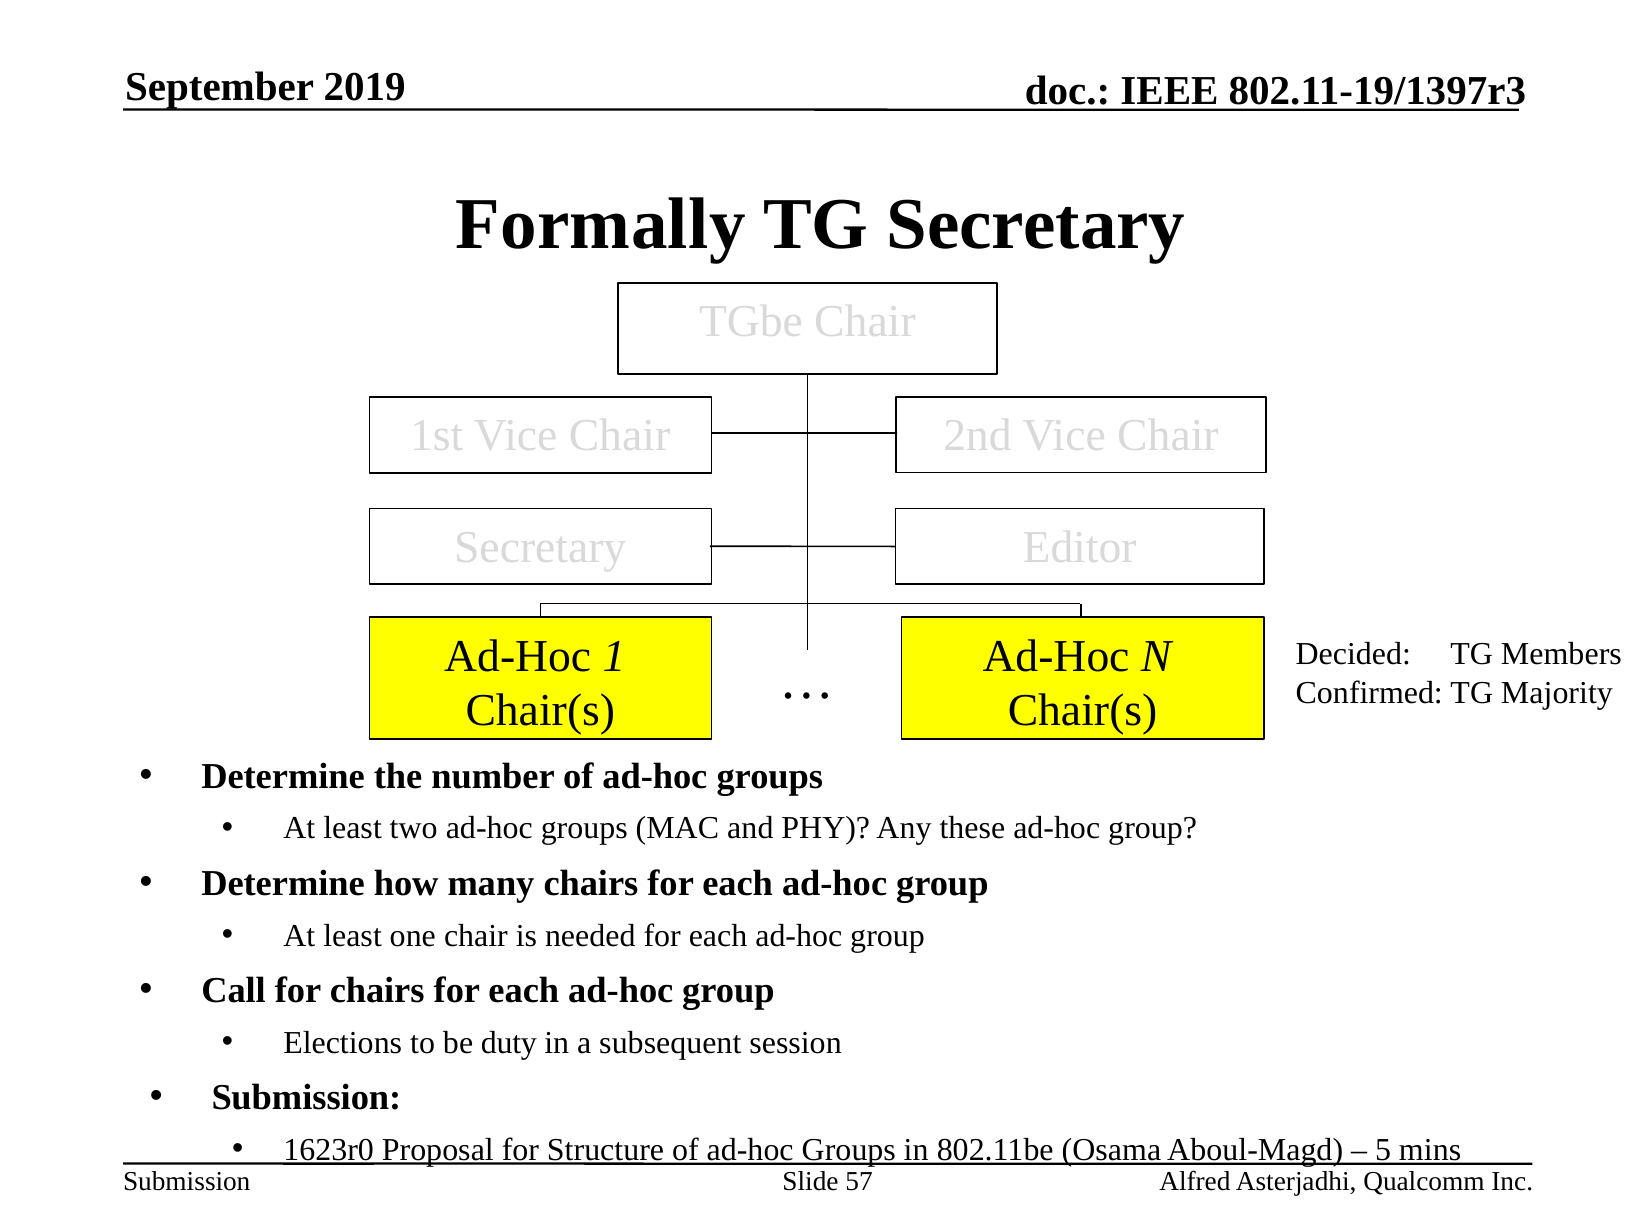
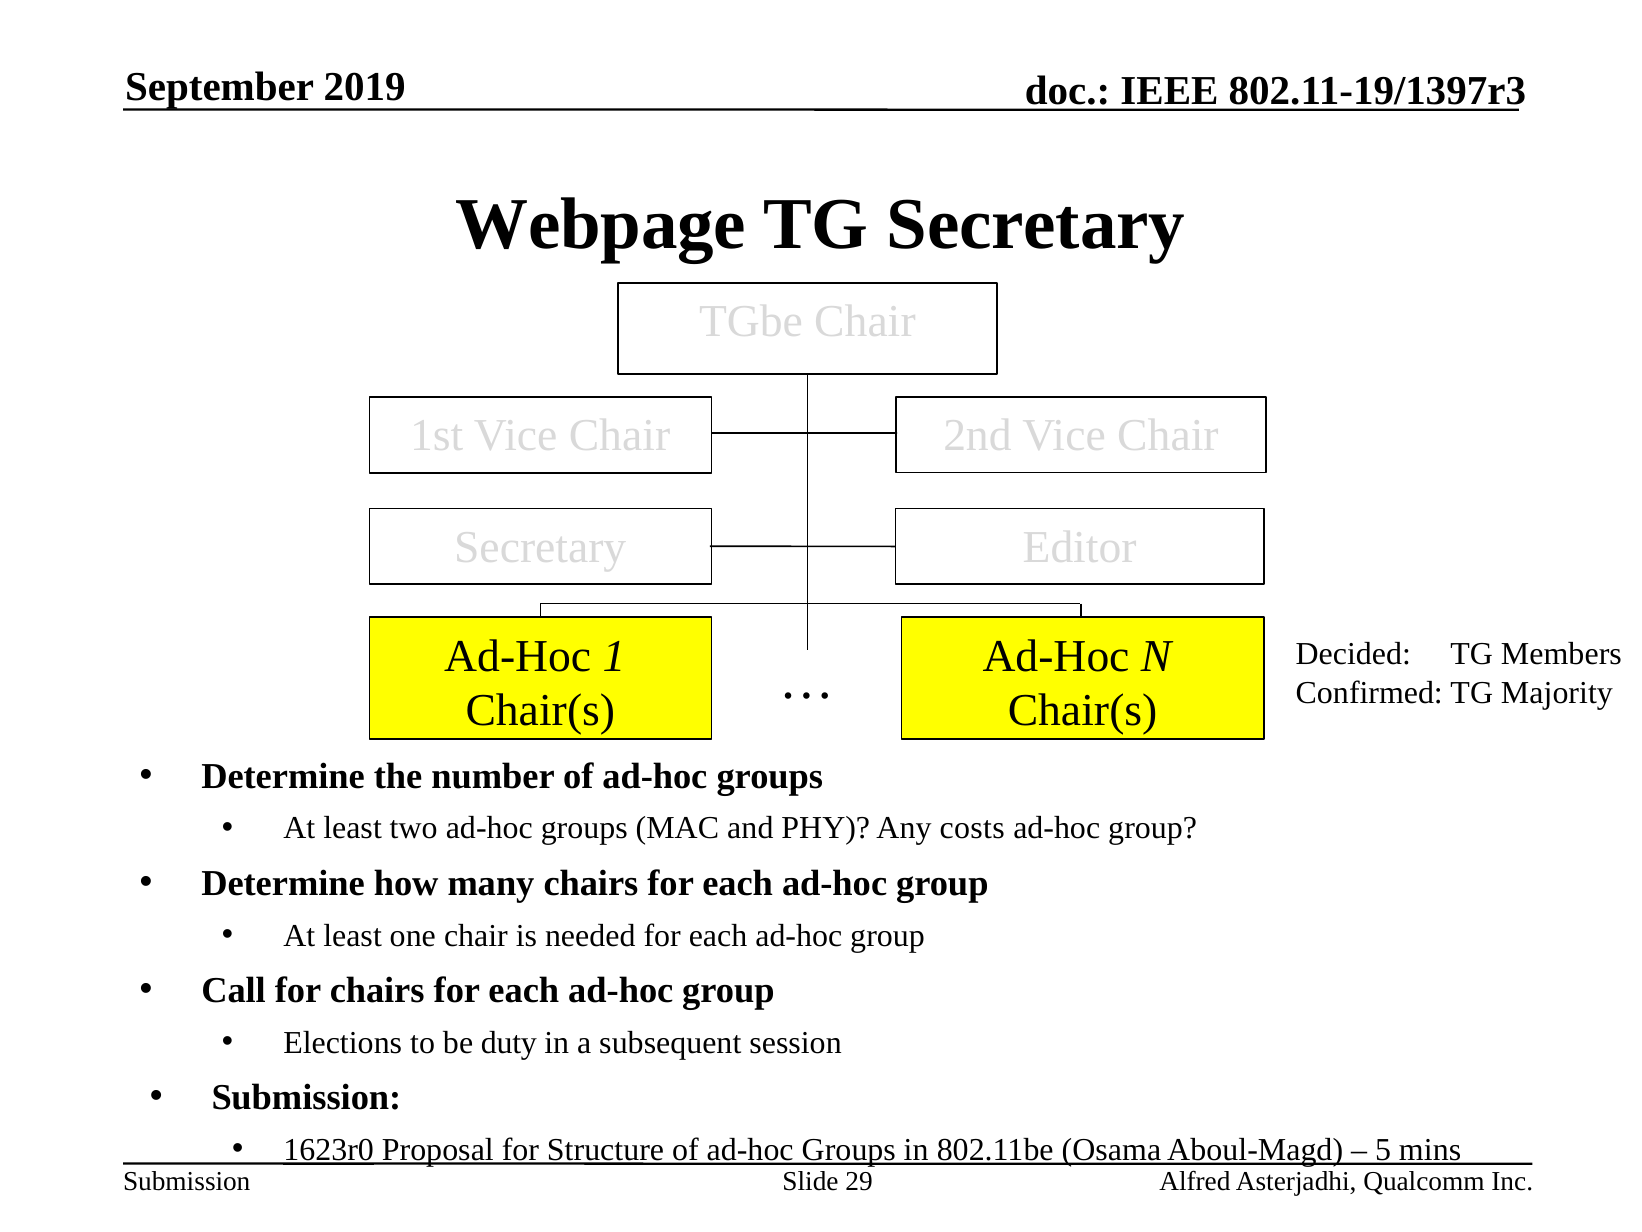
Formally: Formally -> Webpage (601, 224)
these: these -> costs (972, 828)
57: 57 -> 29 (859, 1181)
